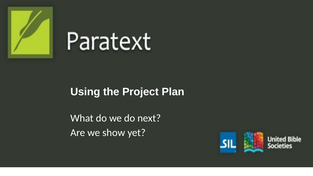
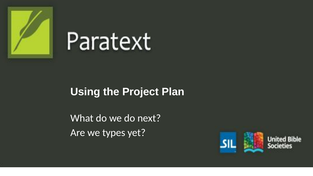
show: show -> types (114, 133)
